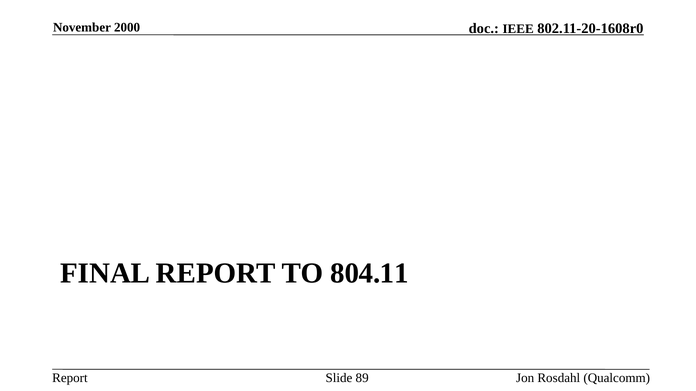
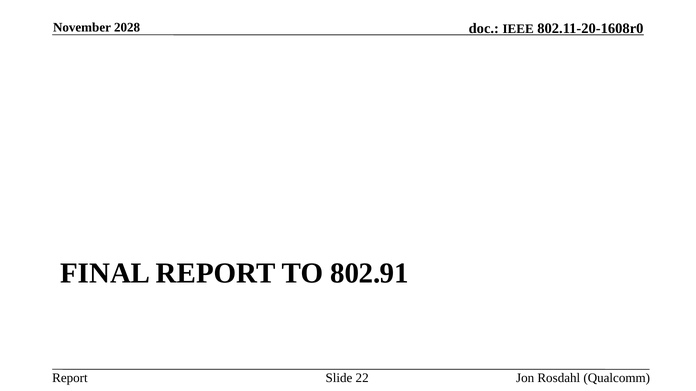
2000: 2000 -> 2028 (127, 28)
804.11: 804.11 -> 802.91 (370, 274)
89: 89 -> 22 (362, 378)
